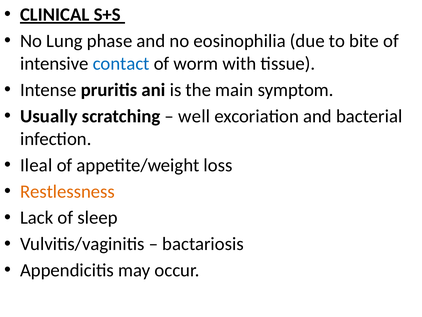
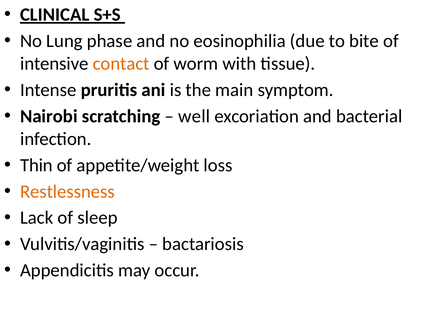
contact colour: blue -> orange (121, 64)
Usually: Usually -> Nairobi (49, 116)
Ileal: Ileal -> Thin (36, 165)
